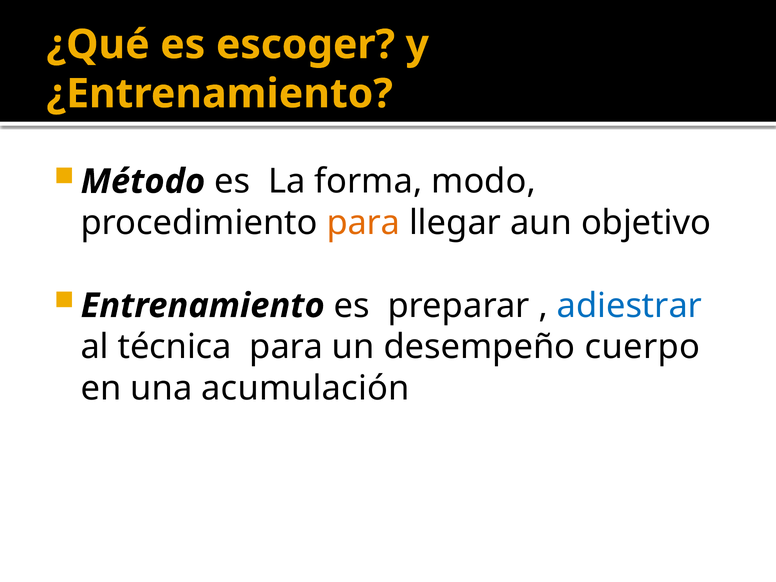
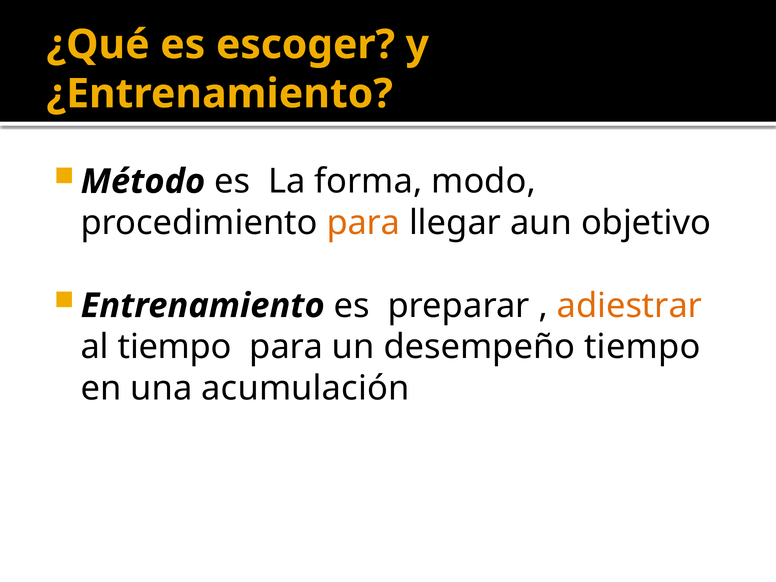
adiestrar colour: blue -> orange (629, 306)
al técnica: técnica -> tiempo (175, 347)
desempeño cuerpo: cuerpo -> tiempo (642, 347)
